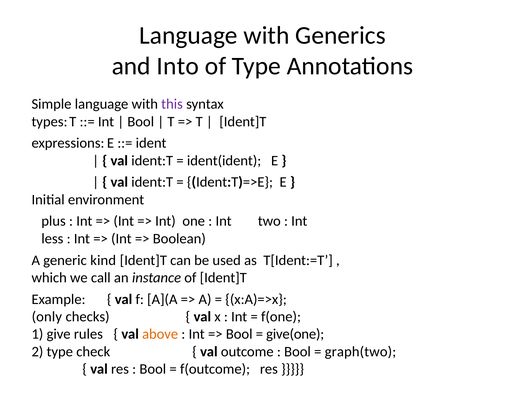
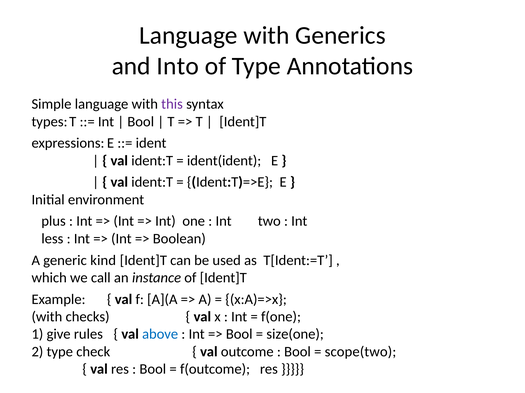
only: only -> with (47, 317)
above colour: orange -> blue (160, 335)
give(one: give(one -> size(one (295, 335)
graph(two: graph(two -> scope(two (360, 352)
